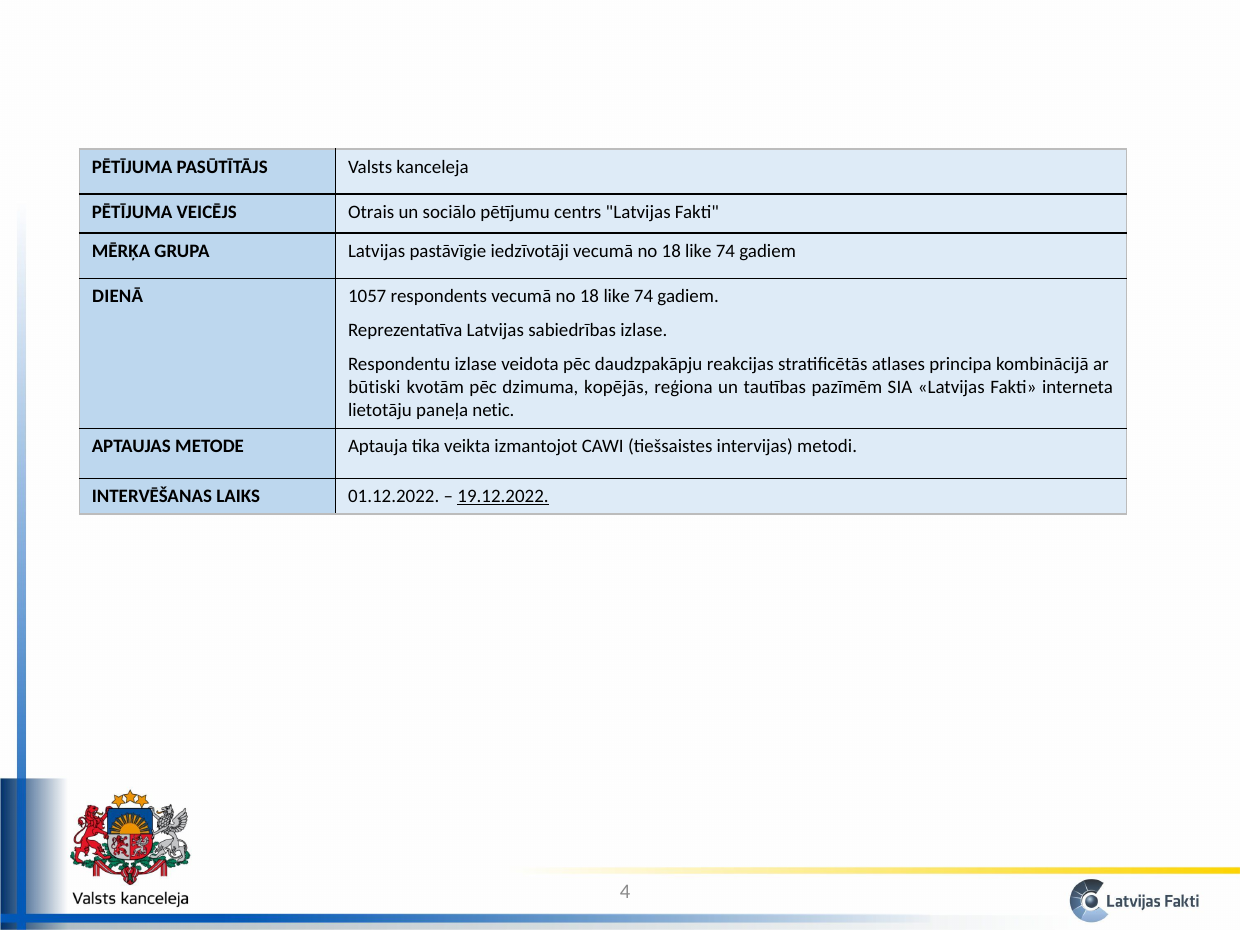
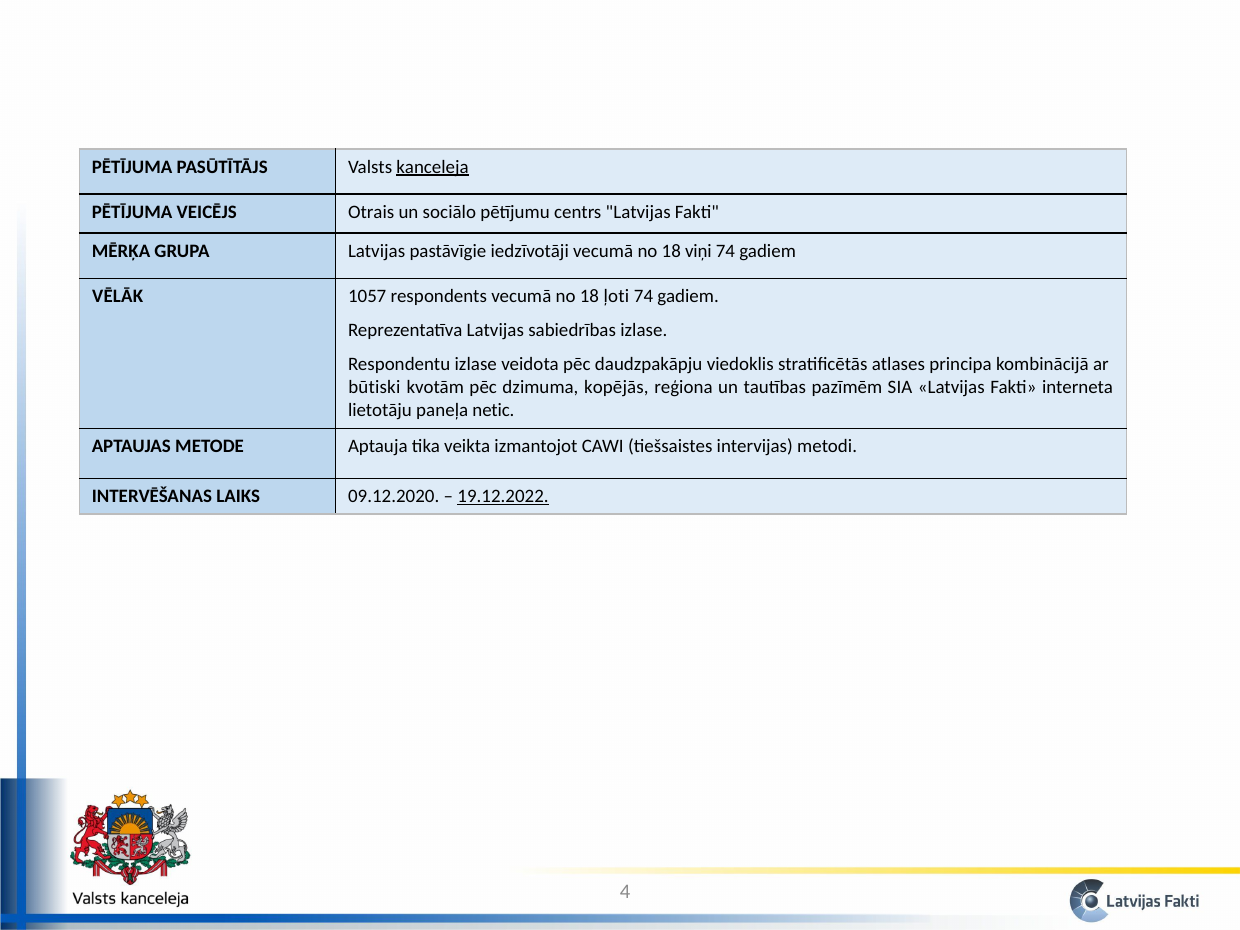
kanceleja underline: none -> present (433, 167)
like: like -> viņi (698, 251)
DIENĀ: DIENĀ -> VĒLĀK (118, 296)
like: like -> ļoti (616, 296)
reakcijas: reakcijas -> viedoklis (740, 364)
01.12.2022: 01.12.2022 -> 09.12.2020 (394, 497)
